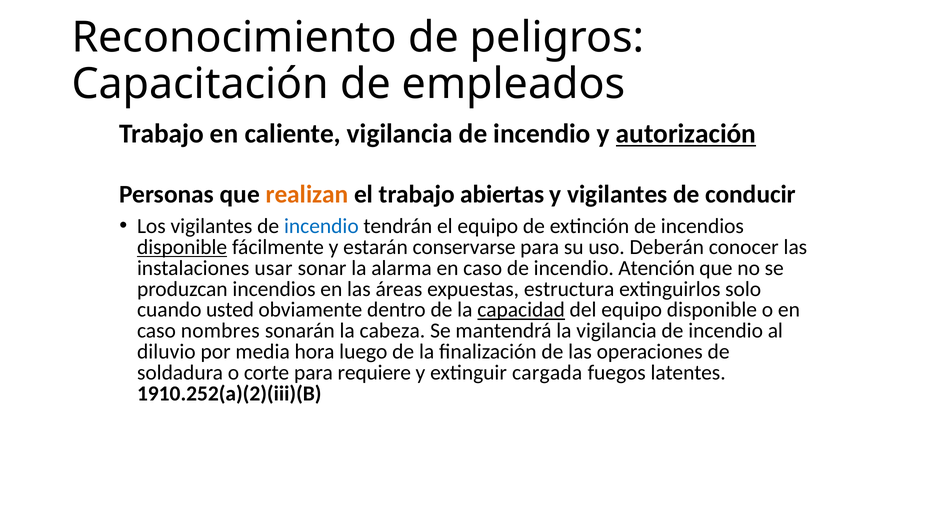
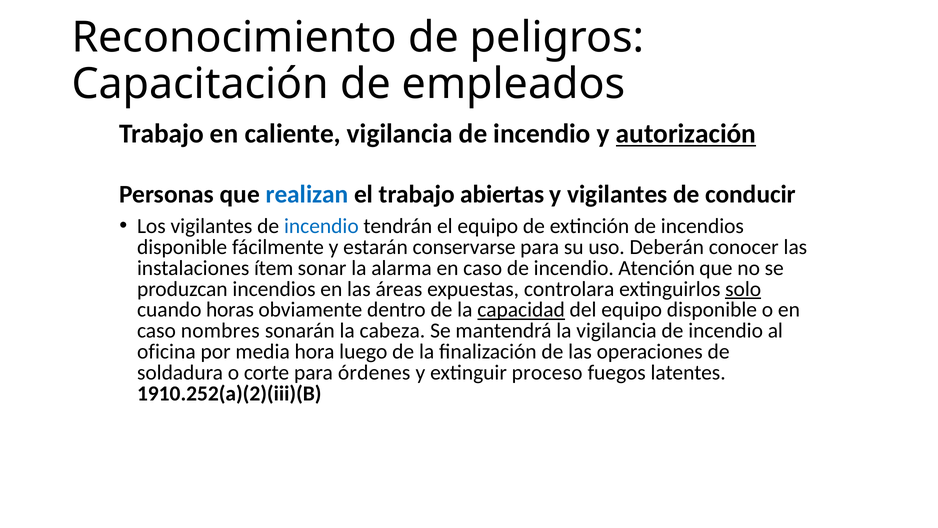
realizan colour: orange -> blue (307, 194)
disponible underline: present -> none (182, 247)
usar: usar -> ítem (274, 268)
estructura: estructura -> controlara (569, 289)
solo underline: none -> present (743, 289)
usted: usted -> horas (230, 310)
diluvio: diluvio -> oficina (166, 351)
requiere: requiere -> órdenes (374, 372)
cargada: cargada -> proceso (547, 372)
